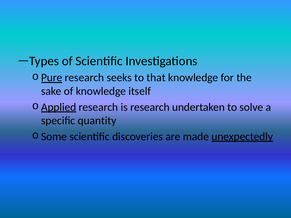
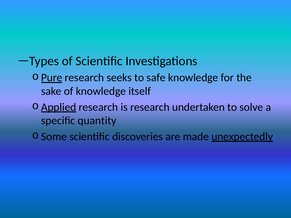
that: that -> safe (156, 78)
